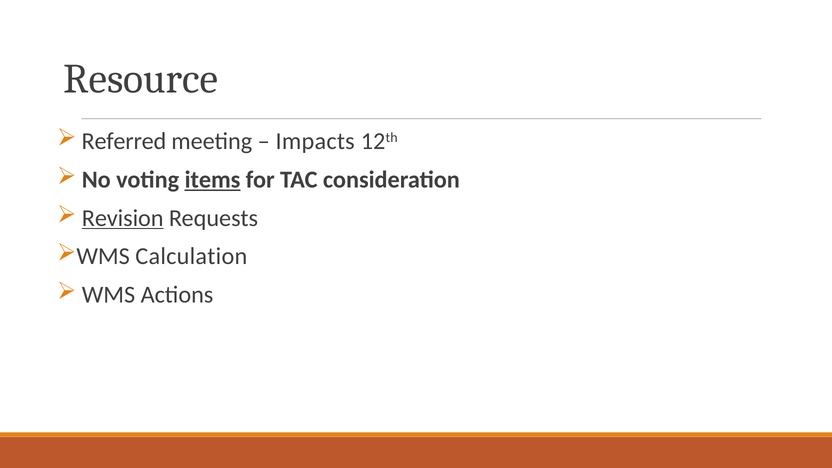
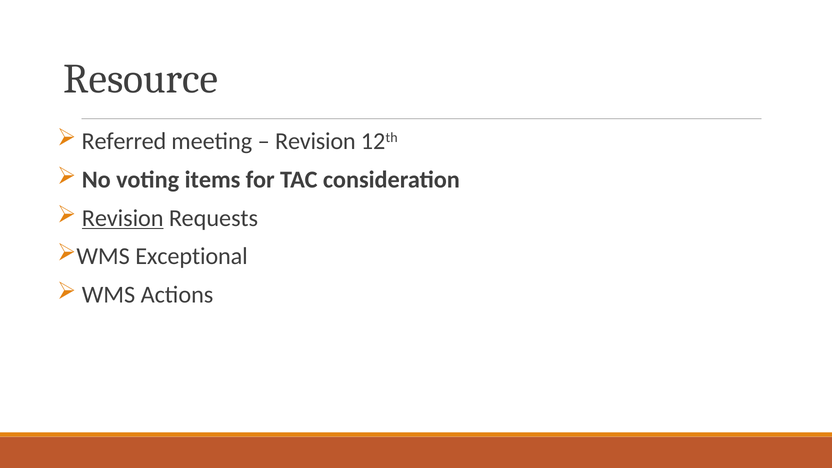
Impacts: Impacts -> Revision (315, 141)
items underline: present -> none (213, 180)
Calculation: Calculation -> Exceptional (192, 256)
